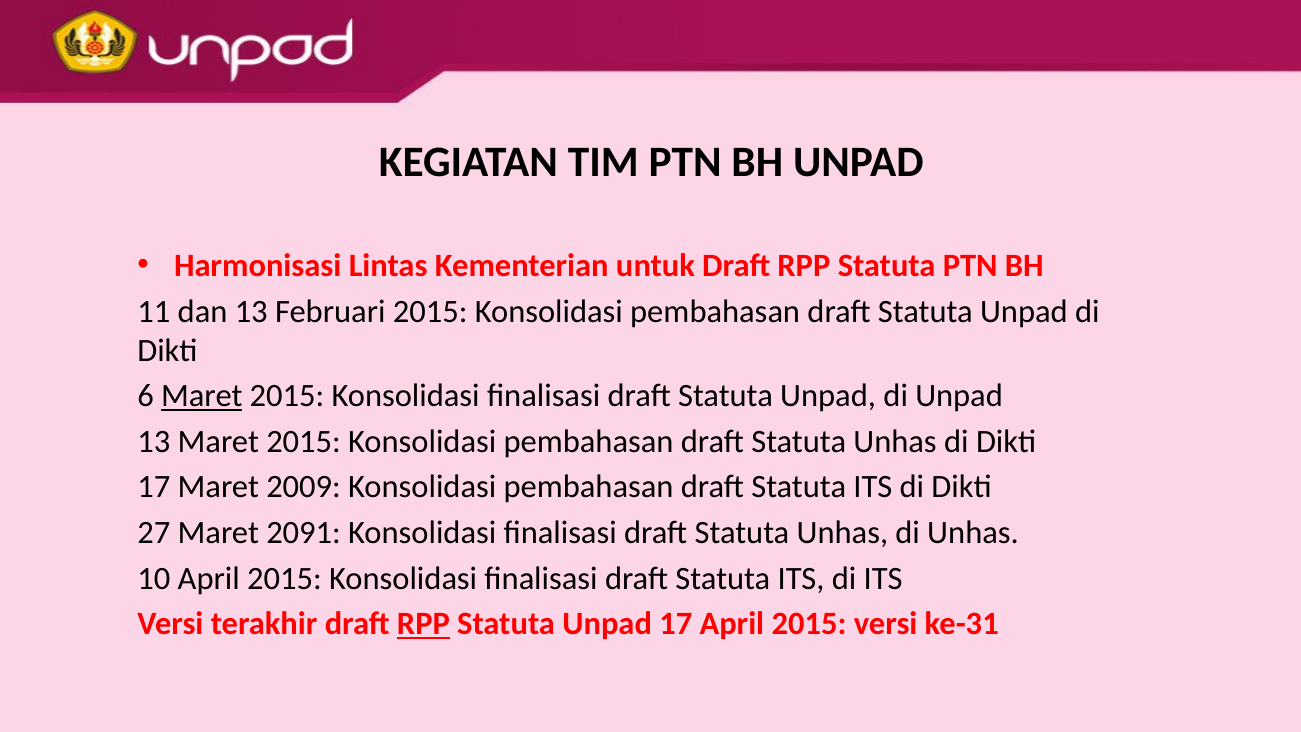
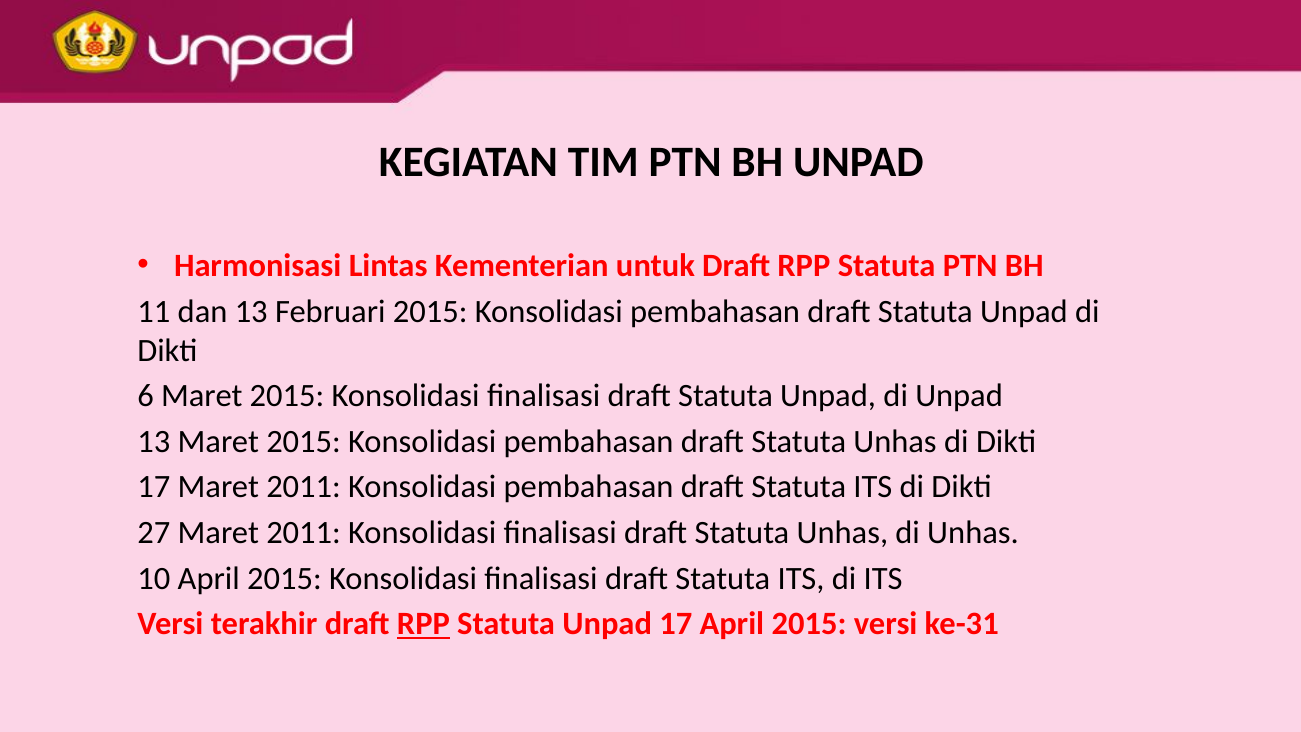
Maret underline: present -> none (202, 396)
17 Maret 2009: 2009 -> 2011 (304, 487)
27 Maret 2091: 2091 -> 2011 (304, 533)
